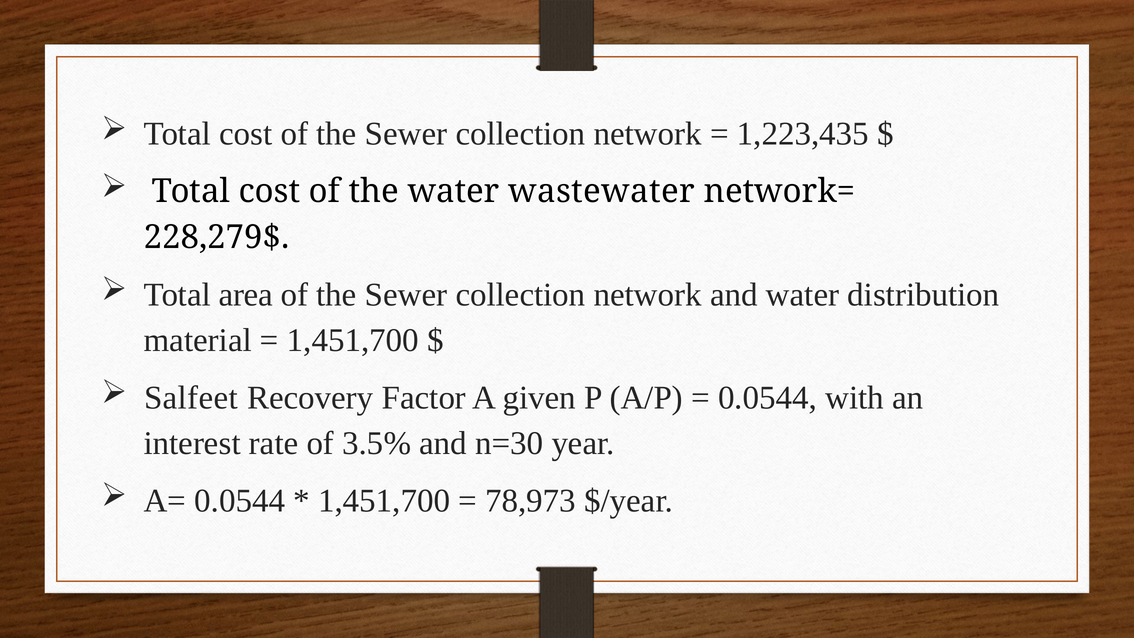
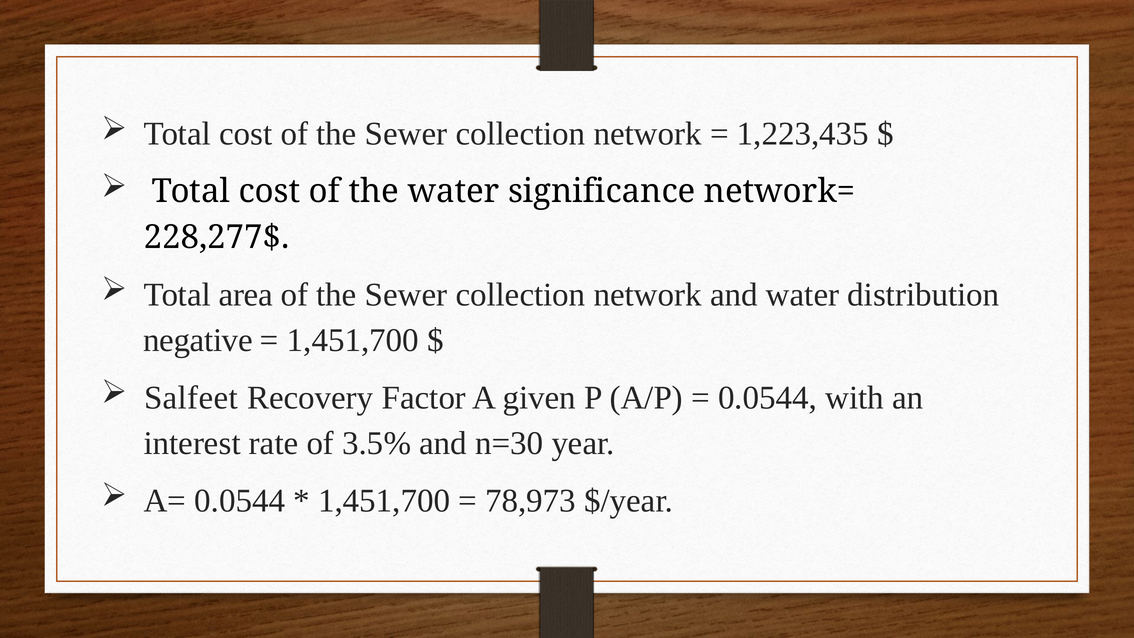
wastewater: wastewater -> significance (602, 191)
228,279$: 228,279$ -> 228,277$ (217, 237)
material: material -> negative (198, 340)
